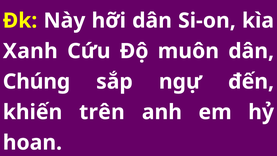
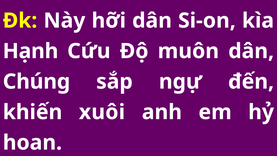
Xanh: Xanh -> Hạnh (30, 51)
trên: trên -> xuôi (102, 112)
